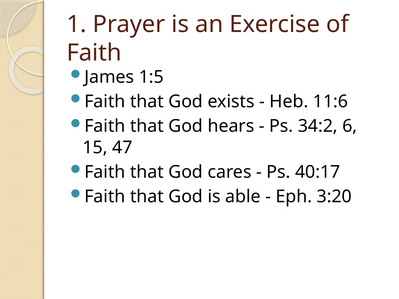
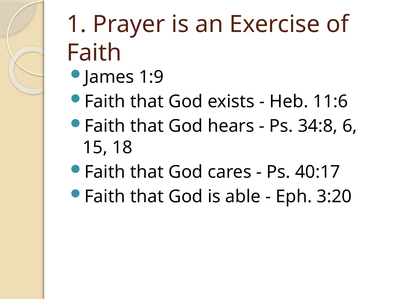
1:5: 1:5 -> 1:9 (151, 77)
34:2: 34:2 -> 34:8 (318, 126)
47: 47 -> 18 (122, 148)
